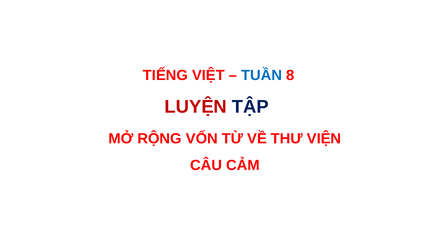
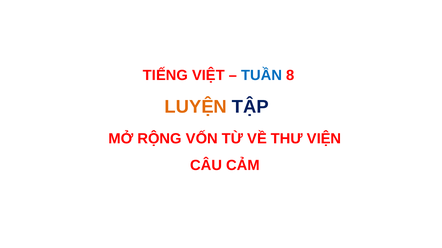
LUYỆN colour: red -> orange (196, 107)
